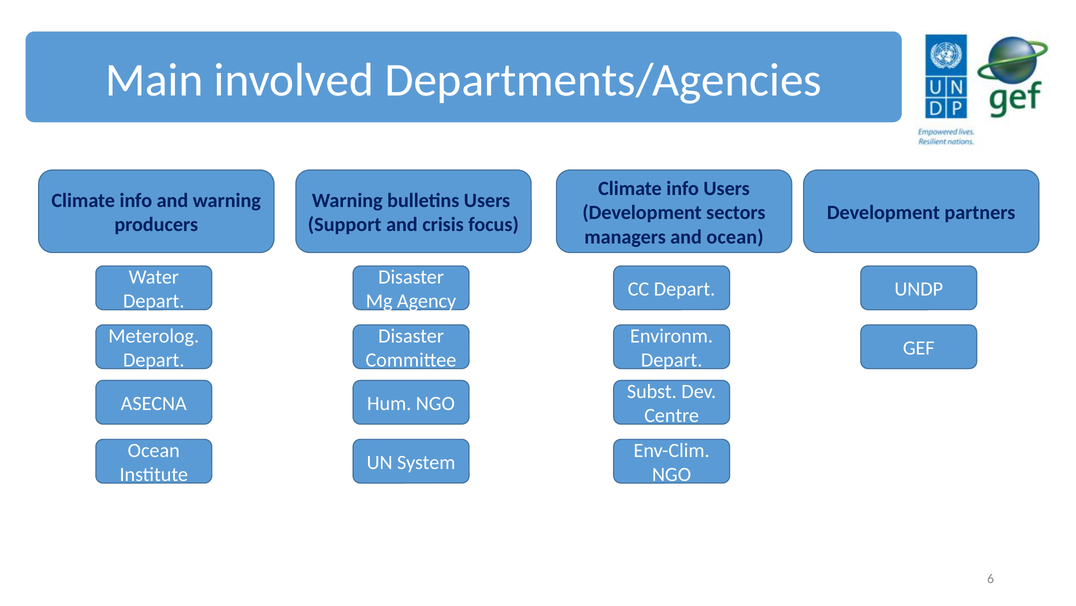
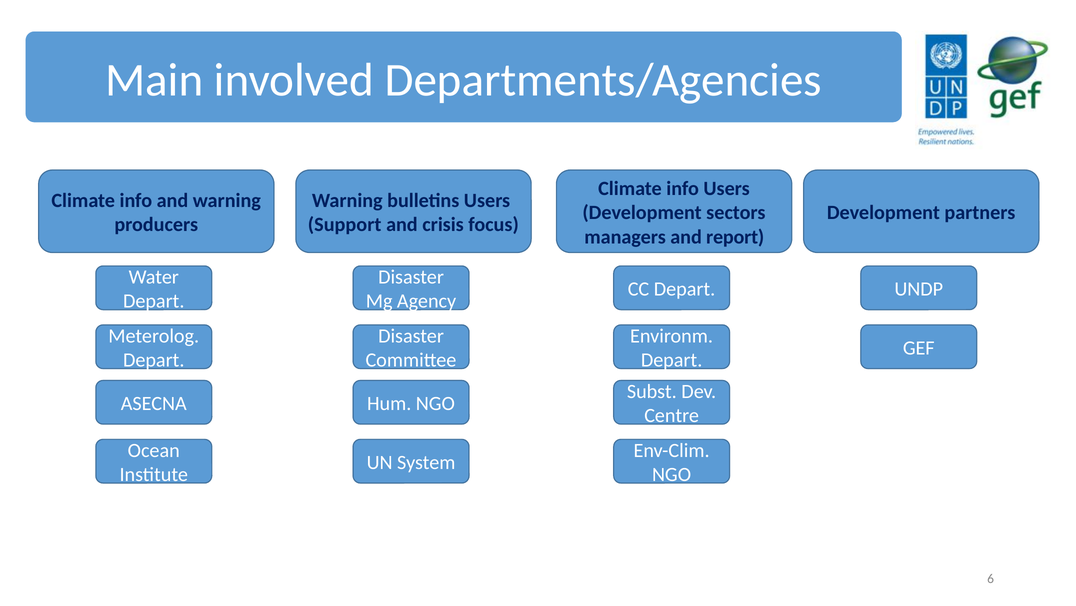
and ocean: ocean -> report (735, 237)
